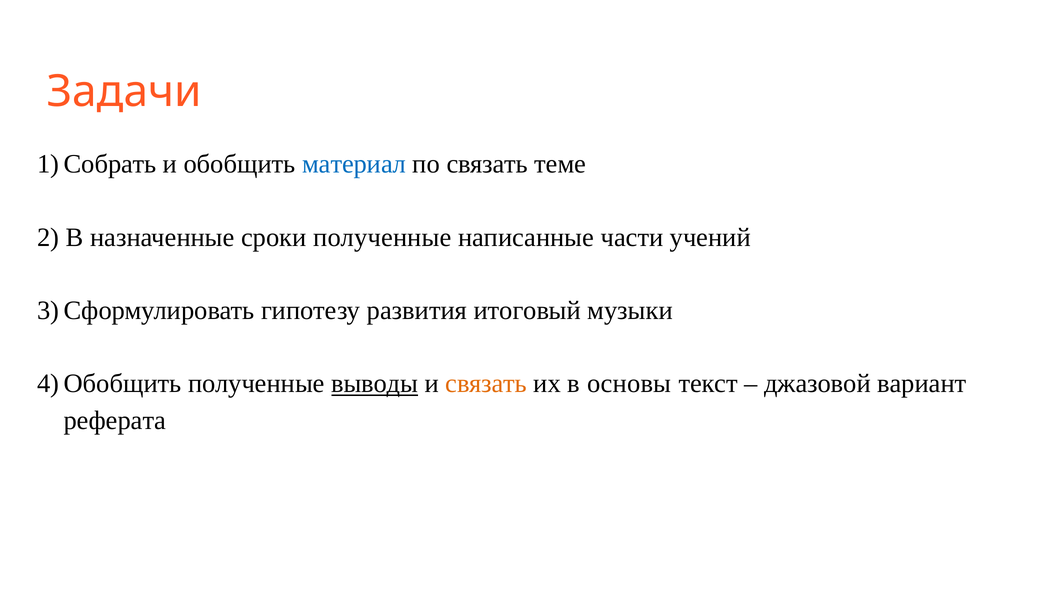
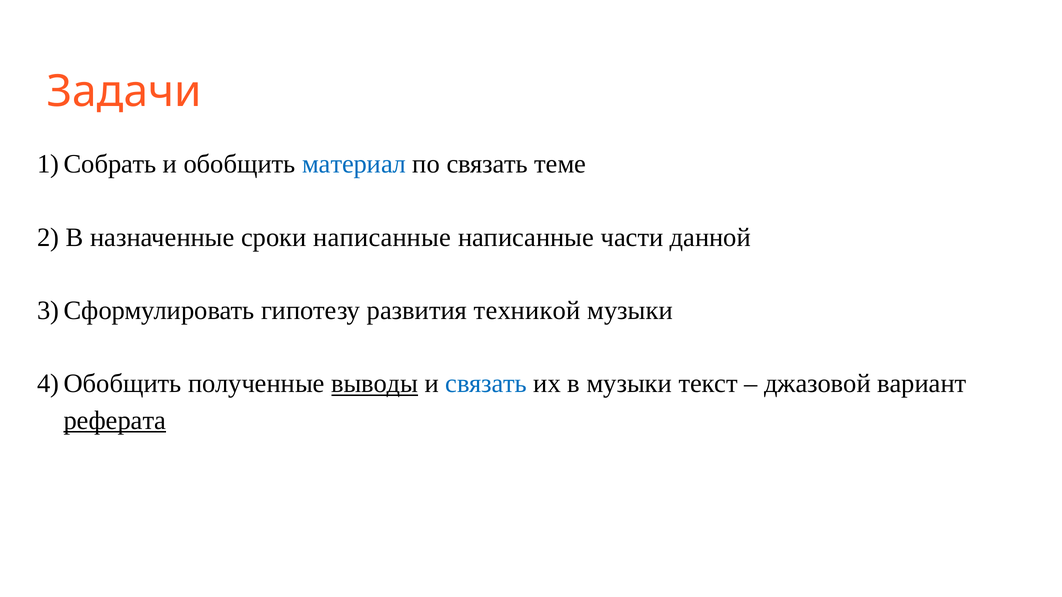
сроки полученные: полученные -> написанные (382, 237)
учений: учений -> данной (710, 237)
итоговый: итоговый -> техникой (527, 311)
связать colour: orange -> blue (486, 384)
в основы: основы -> музыки (629, 384)
реферата underline: none -> present (115, 421)
